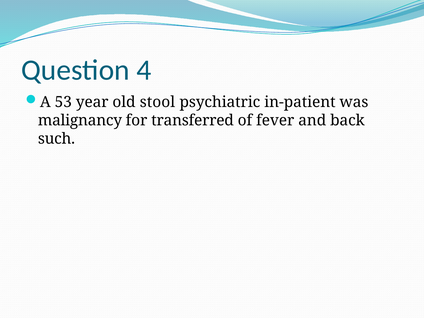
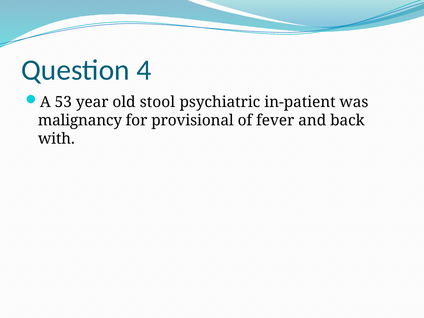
transferred: transferred -> provisional (193, 120)
such: such -> with (56, 139)
